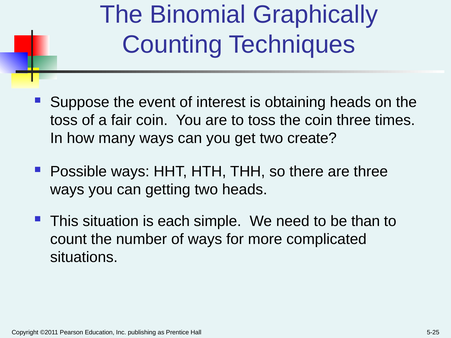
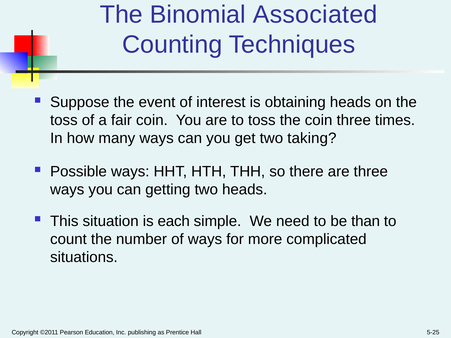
Graphically: Graphically -> Associated (315, 15)
create: create -> taking (312, 138)
